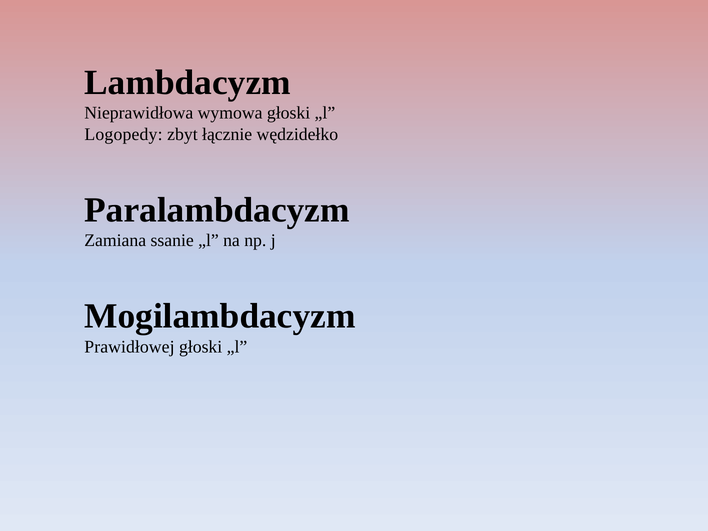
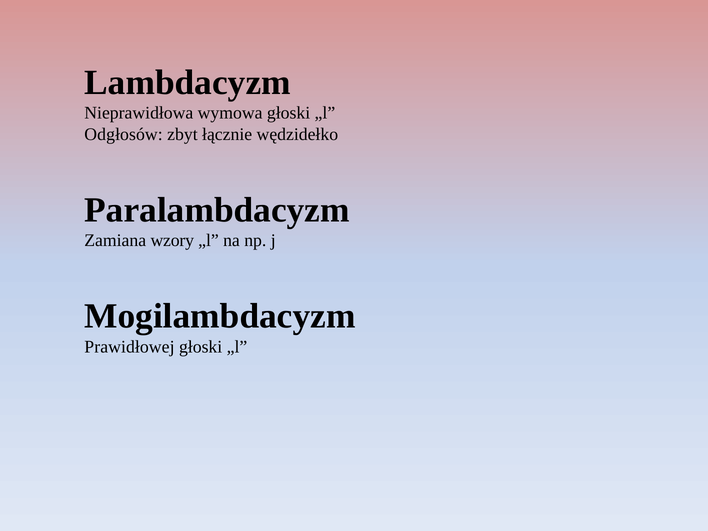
Logopedy: Logopedy -> Odgłosów (124, 134)
ssanie: ssanie -> wzory (172, 241)
